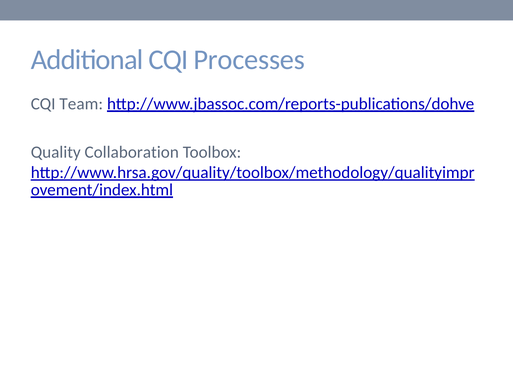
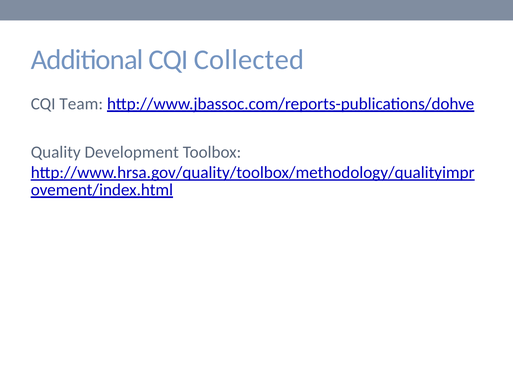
Processes: Processes -> Collected (249, 60)
Collaboration: Collaboration -> Development (132, 152)
